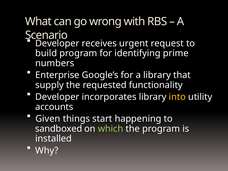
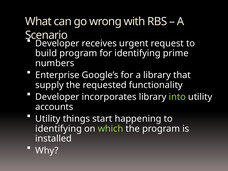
into colour: yellow -> light green (177, 97)
Given: Given -> Utility (48, 119)
sandboxed: sandboxed -> identifying (59, 129)
